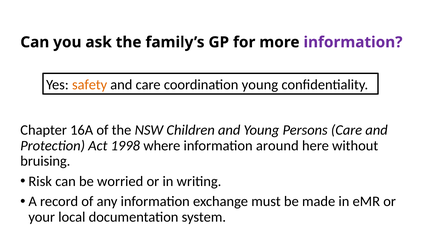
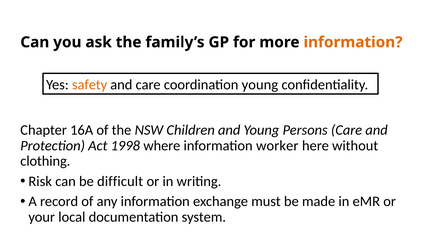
information colour: purple -> orange (353, 42)
around: around -> worker (277, 145)
bruising: bruising -> clothing (45, 161)
worried: worried -> difficult (120, 181)
